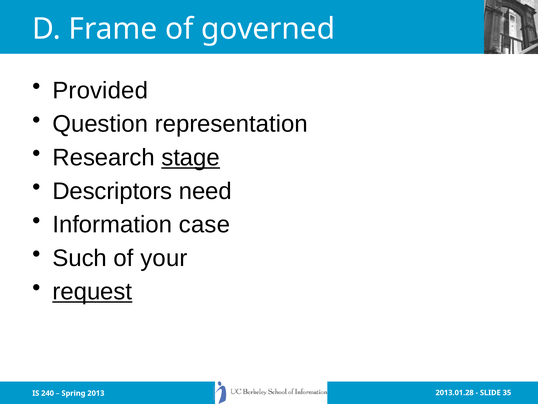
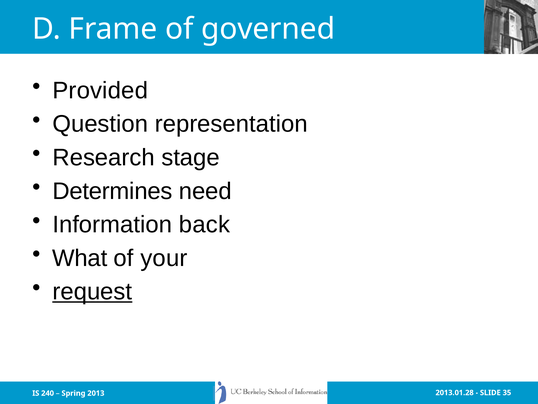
stage underline: present -> none (191, 157)
Descriptors: Descriptors -> Determines (112, 191)
case: case -> back (205, 224)
Such: Such -> What (80, 258)
